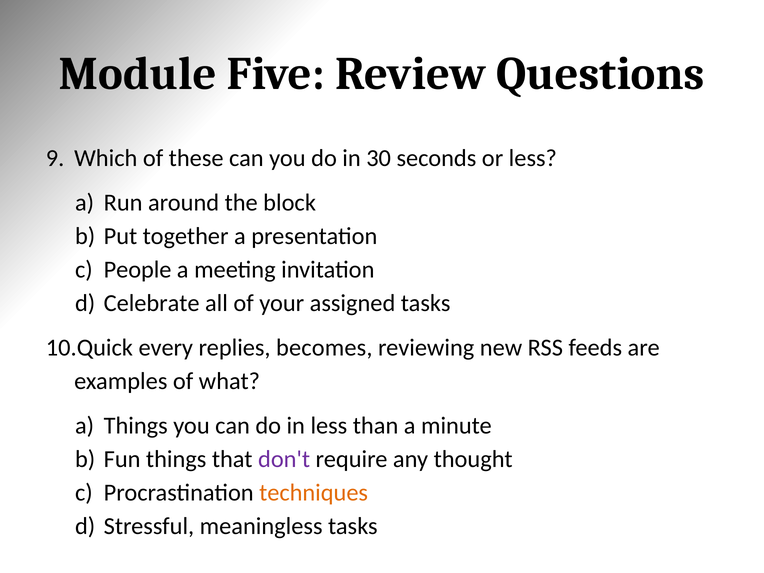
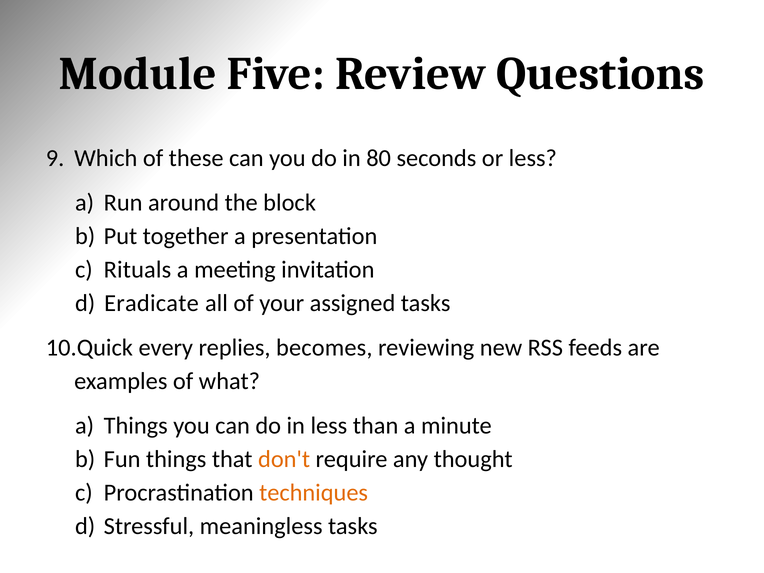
30: 30 -> 80 (379, 158)
People: People -> Rituals (137, 270)
Celebrate: Celebrate -> Eradicate (151, 303)
don't colour: purple -> orange (284, 459)
